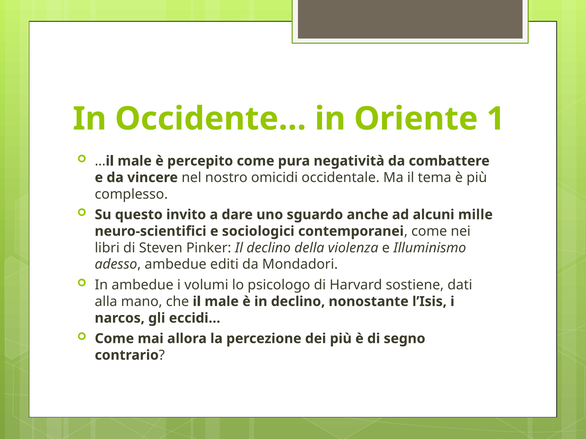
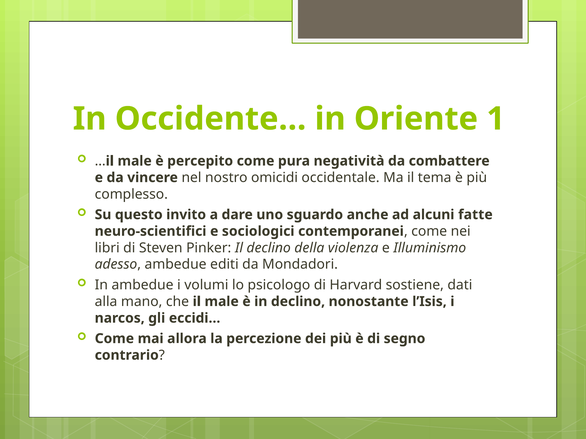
mille: mille -> fatte (475, 215)
